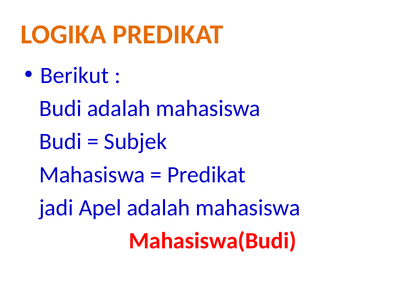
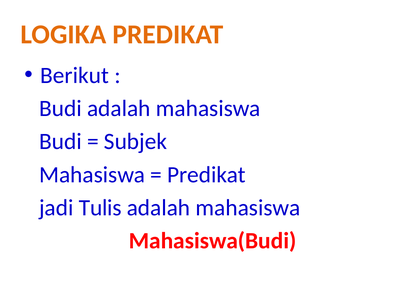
Apel: Apel -> Tulis (100, 208)
